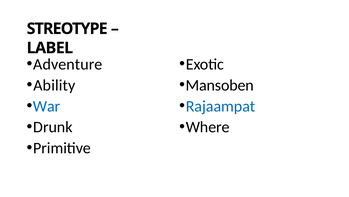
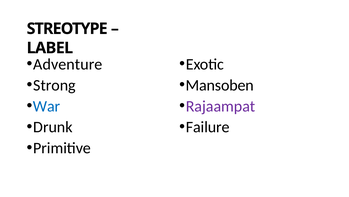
Ability: Ability -> Strong (54, 85)
Rajaampat colour: blue -> purple (221, 106)
Where: Where -> Failure (208, 127)
